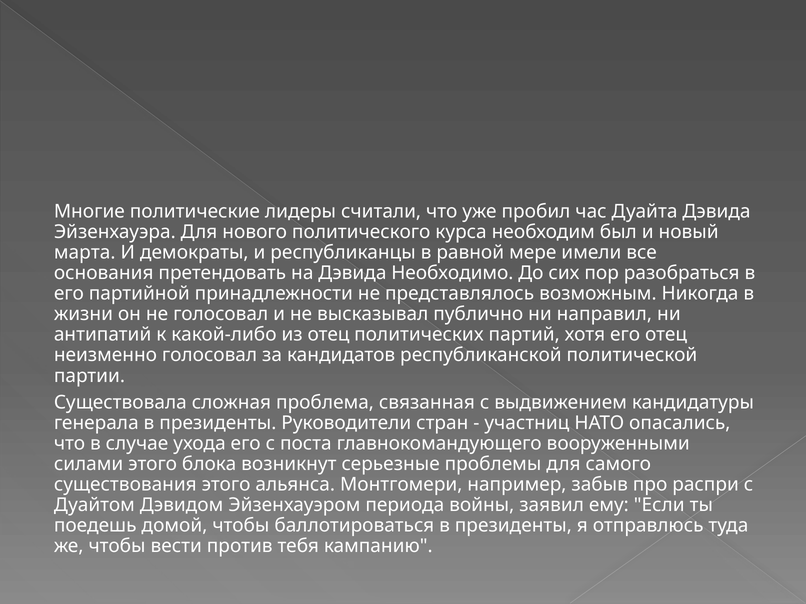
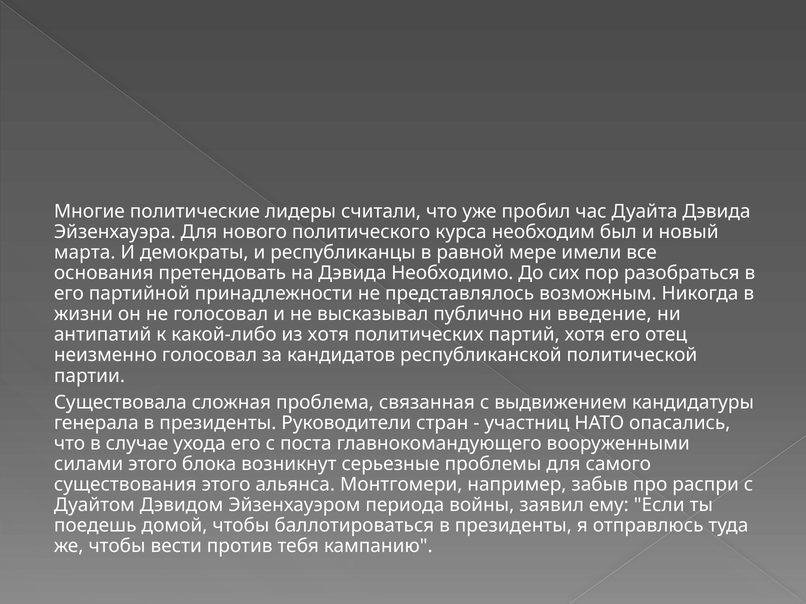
направил: направил -> введение (604, 314)
из отец: отец -> хотя (328, 335)
